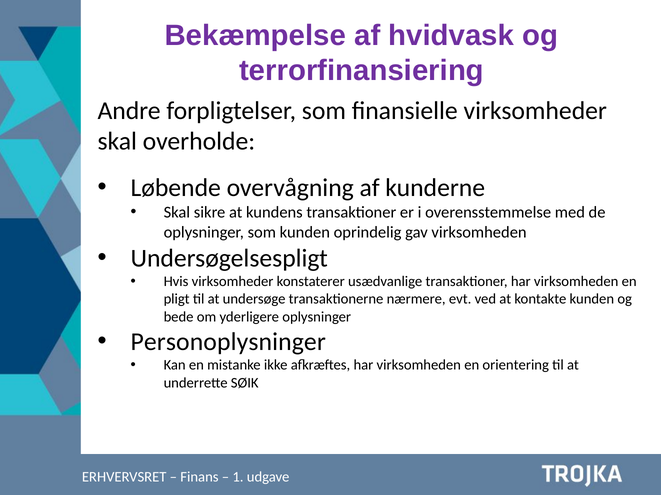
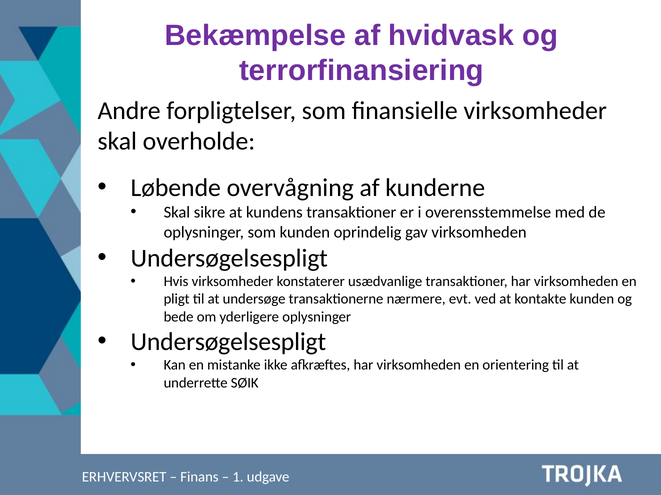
Personoplysninger: Personoplysninger -> Undersøgelsespligt (228, 342)
